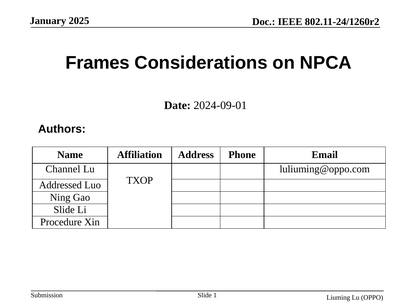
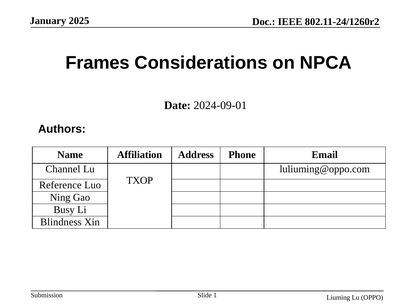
Addressed: Addressed -> Reference (60, 185)
Slide: Slide -> Busy (64, 210)
Procedure: Procedure -> Blindness (61, 222)
